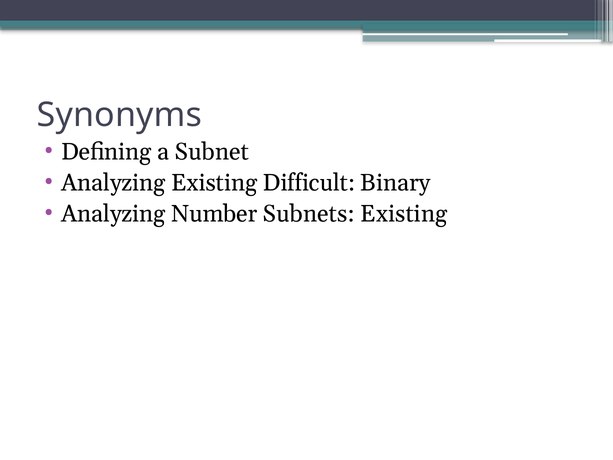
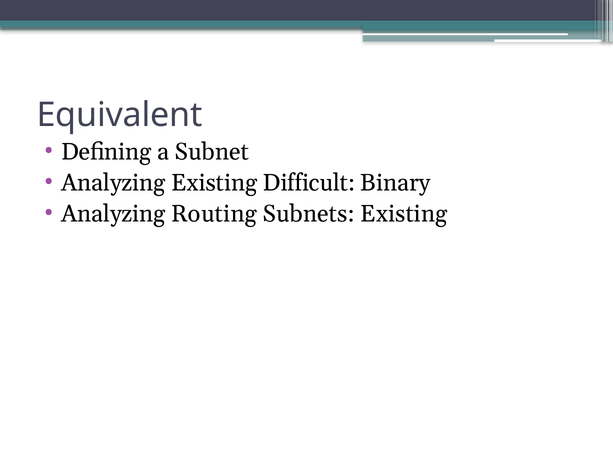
Synonyms: Synonyms -> Equivalent (120, 115)
Number: Number -> Routing (214, 214)
